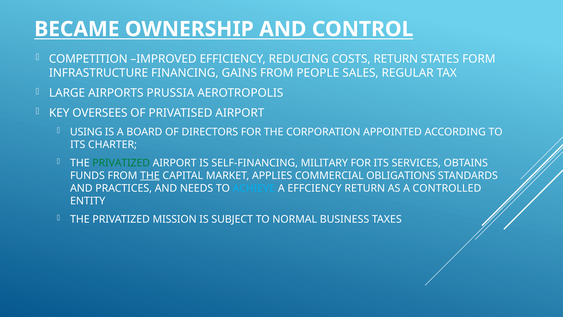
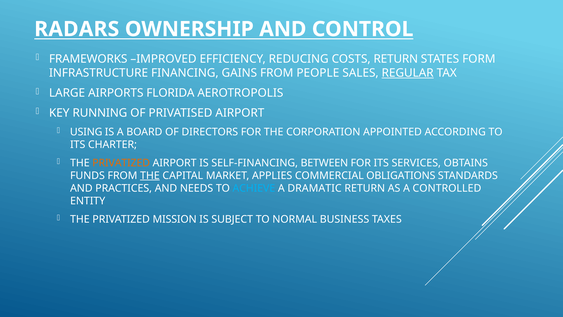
BECAME: BECAME -> RADARS (77, 29)
COMPETITION: COMPETITION -> FRAMEWORKS (88, 59)
REGULAR underline: none -> present (408, 73)
PRUSSIA: PRUSSIA -> FLORIDA (170, 93)
OVERSEES: OVERSEES -> RUNNING (100, 113)
PRIVATIZED colour: green -> orange (121, 163)
MILITARY: MILITARY -> BETWEEN (324, 163)
EFFCIENCY: EFFCIENCY -> DRAMATIC (315, 188)
